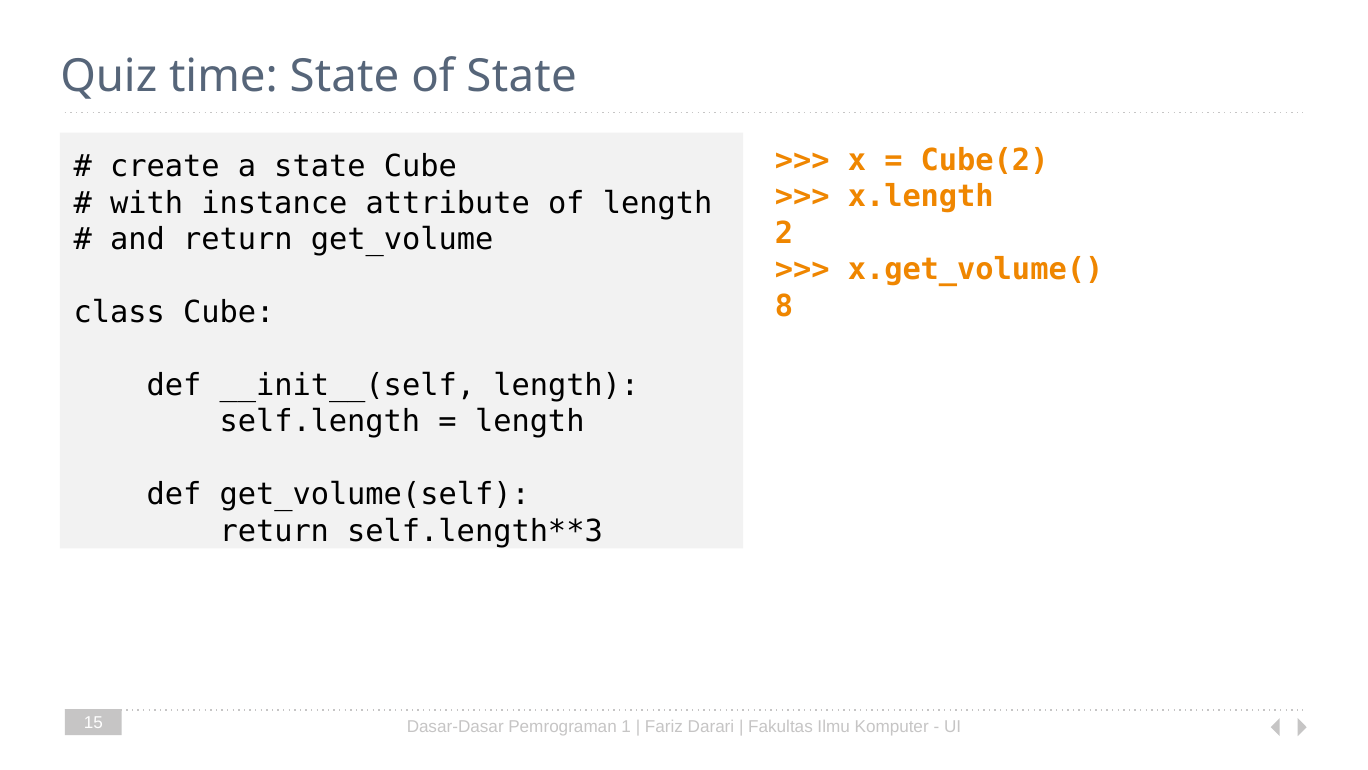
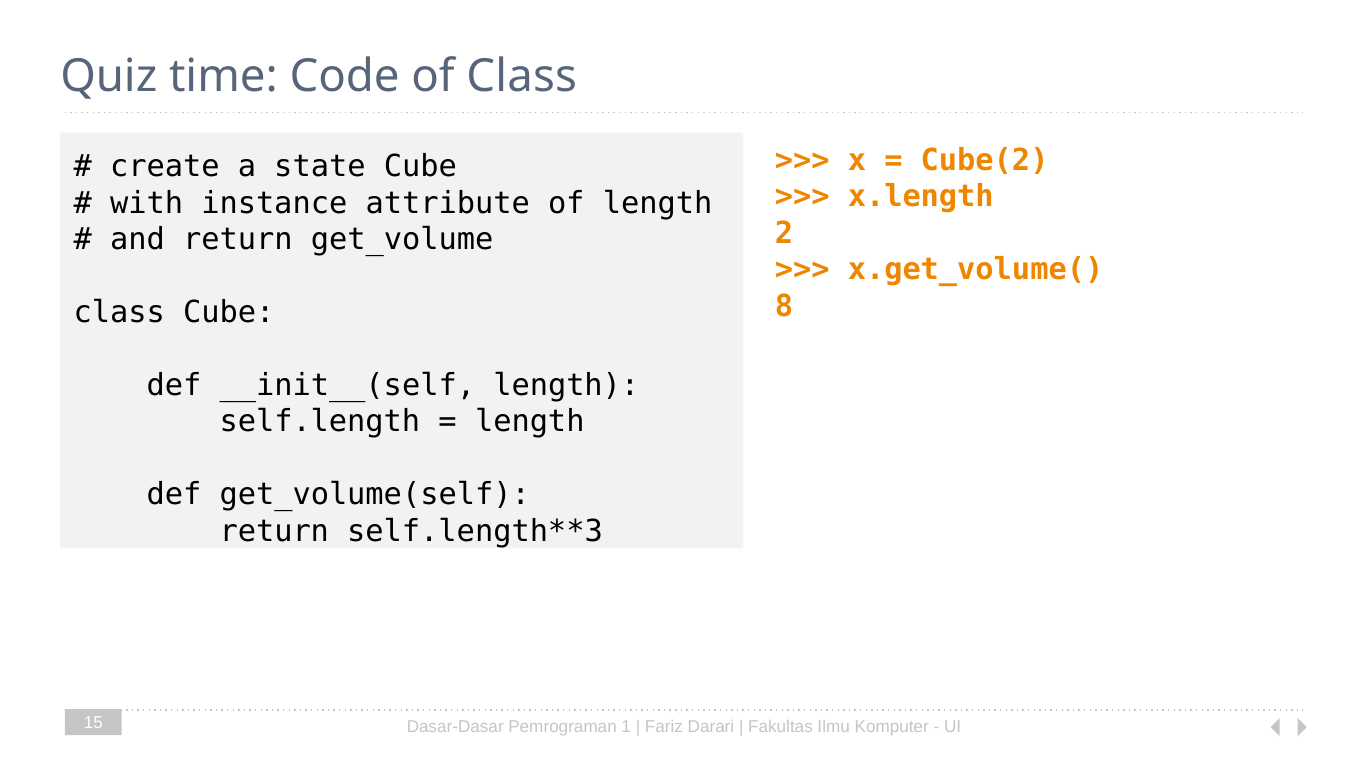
time State: State -> Code (345, 76)
of State: State -> Class (522, 76)
